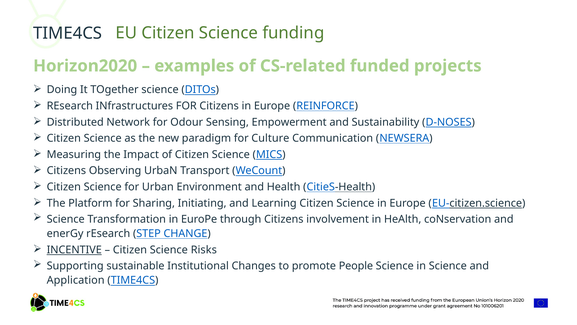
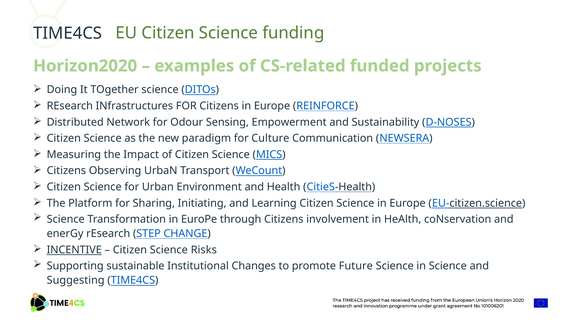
People: People -> Future (356, 266)
Application: Application -> Suggesting (76, 280)
